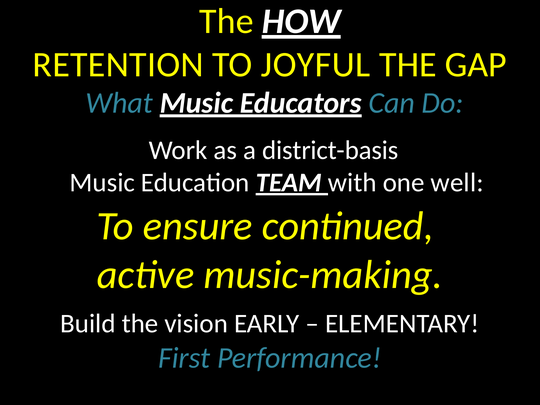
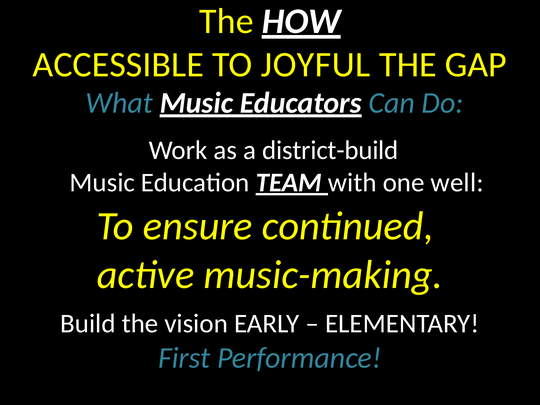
RETENTION: RETENTION -> ACCESSIBLE (118, 65)
district-basis: district-basis -> district-build (330, 150)
